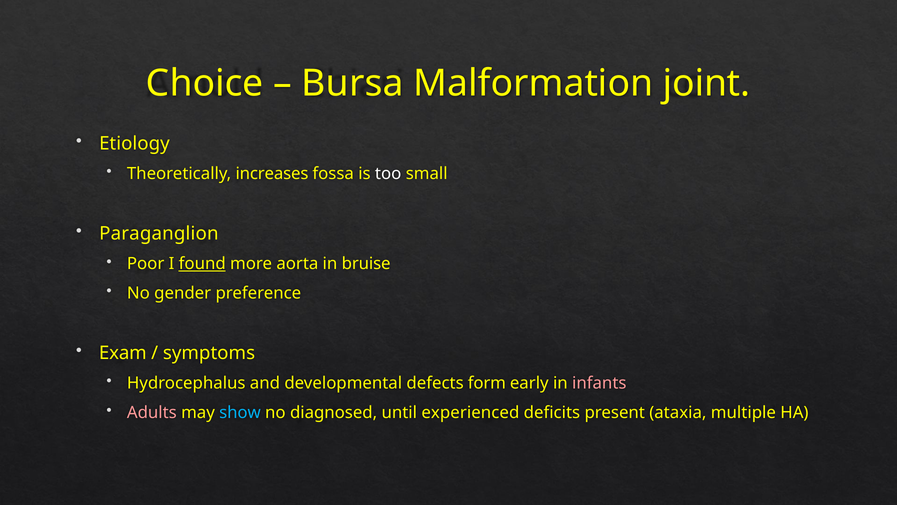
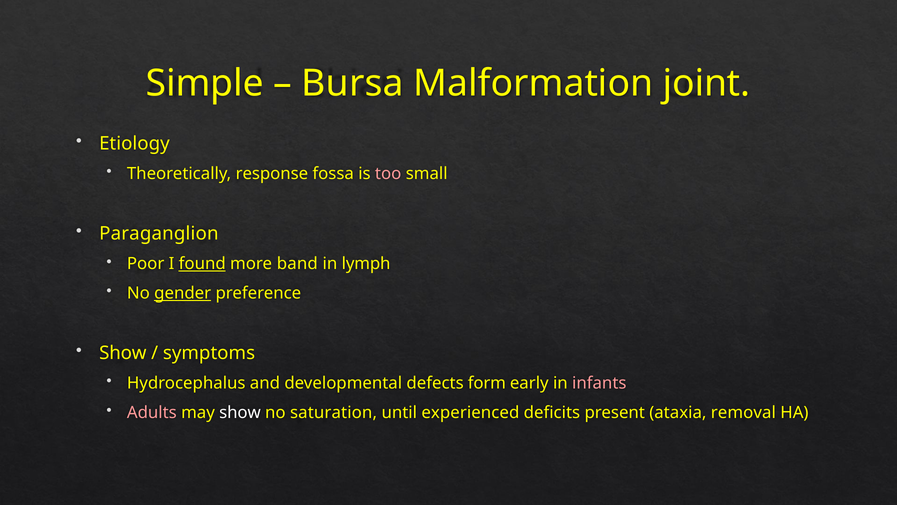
Choice: Choice -> Simple (205, 83)
increases: increases -> response (272, 174)
too colour: white -> pink (388, 174)
aorta: aorta -> band (297, 264)
bruise: bruise -> lymph (366, 264)
gender underline: none -> present (183, 293)
Exam: Exam -> Show (123, 353)
show colour: light blue -> white (240, 412)
diagnosed: diagnosed -> saturation (334, 412)
multiple: multiple -> removal (743, 412)
